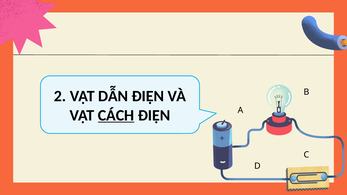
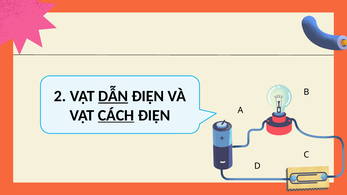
DẪN underline: none -> present (113, 96)
